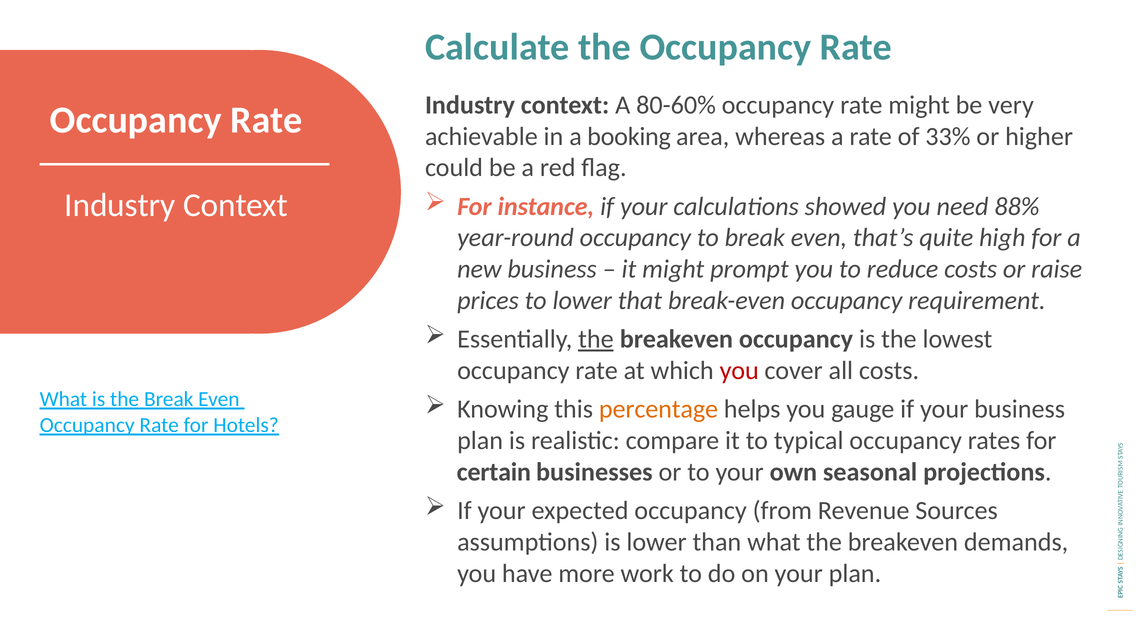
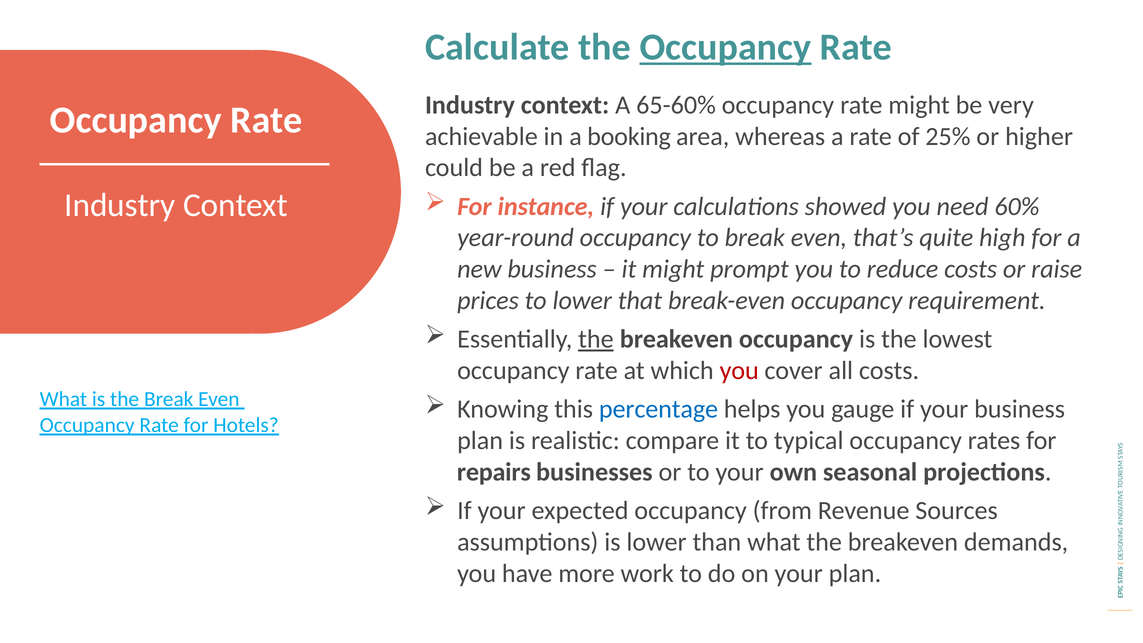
Occupancy underline: none -> present (725, 47)
80-60%: 80-60% -> 65-60% (676, 105)
33%: 33% -> 25% (948, 136)
88%: 88% -> 60% (1017, 206)
percentage colour: orange -> blue (659, 409)
certain: certain -> repairs (494, 472)
